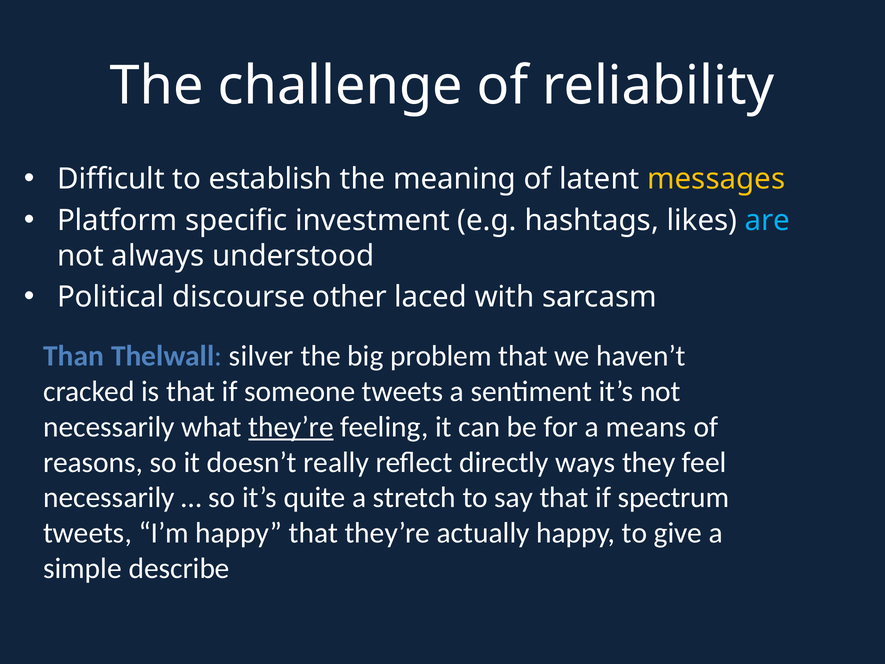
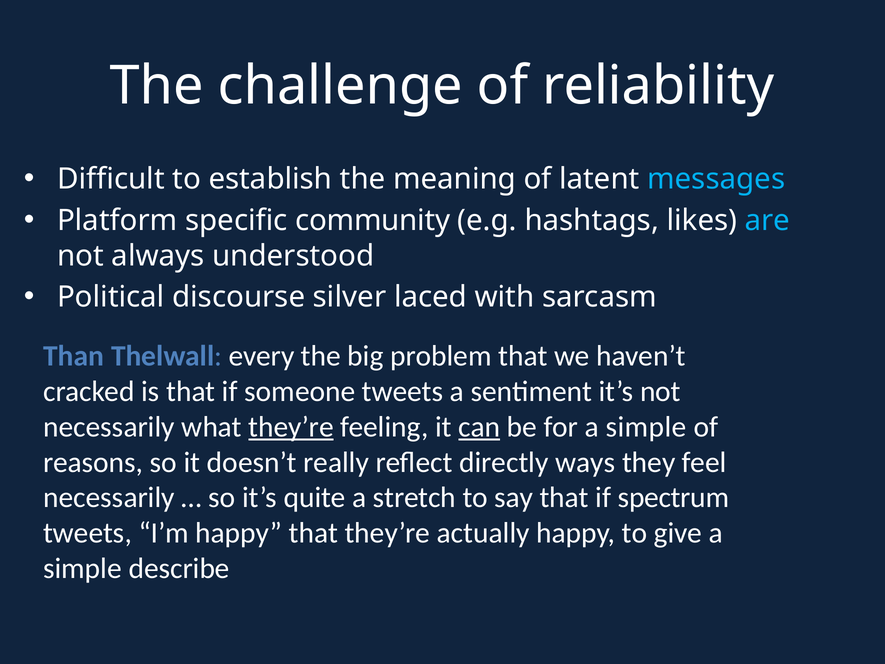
messages colour: yellow -> light blue (716, 179)
investment: investment -> community (373, 220)
other: other -> silver (350, 297)
silver: silver -> every (262, 356)
can underline: none -> present (479, 427)
for a means: means -> simple (646, 427)
